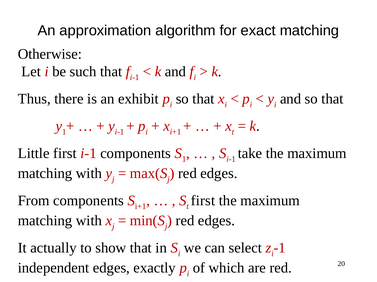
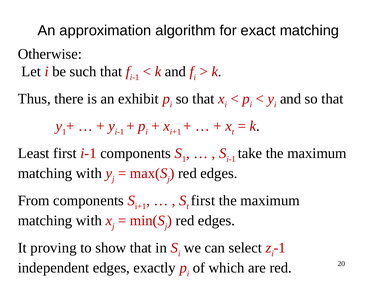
Little: Little -> Least (34, 154)
actually: actually -> proving (53, 249)
